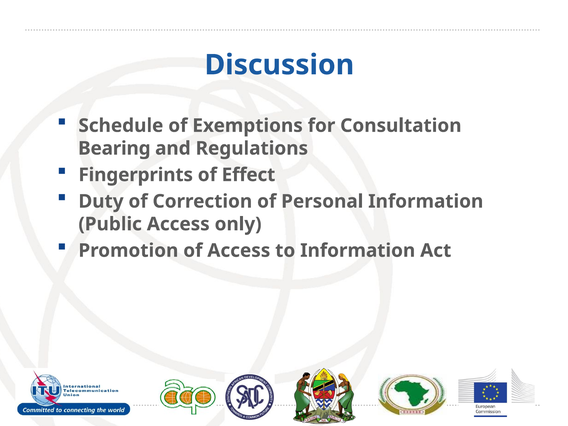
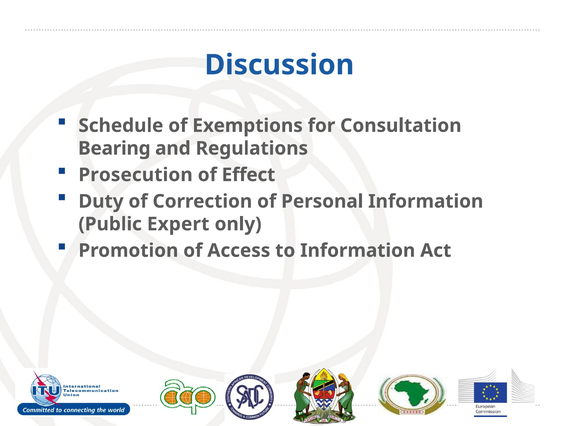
Fingerprints: Fingerprints -> Prosecution (136, 175)
Public Access: Access -> Expert (178, 224)
